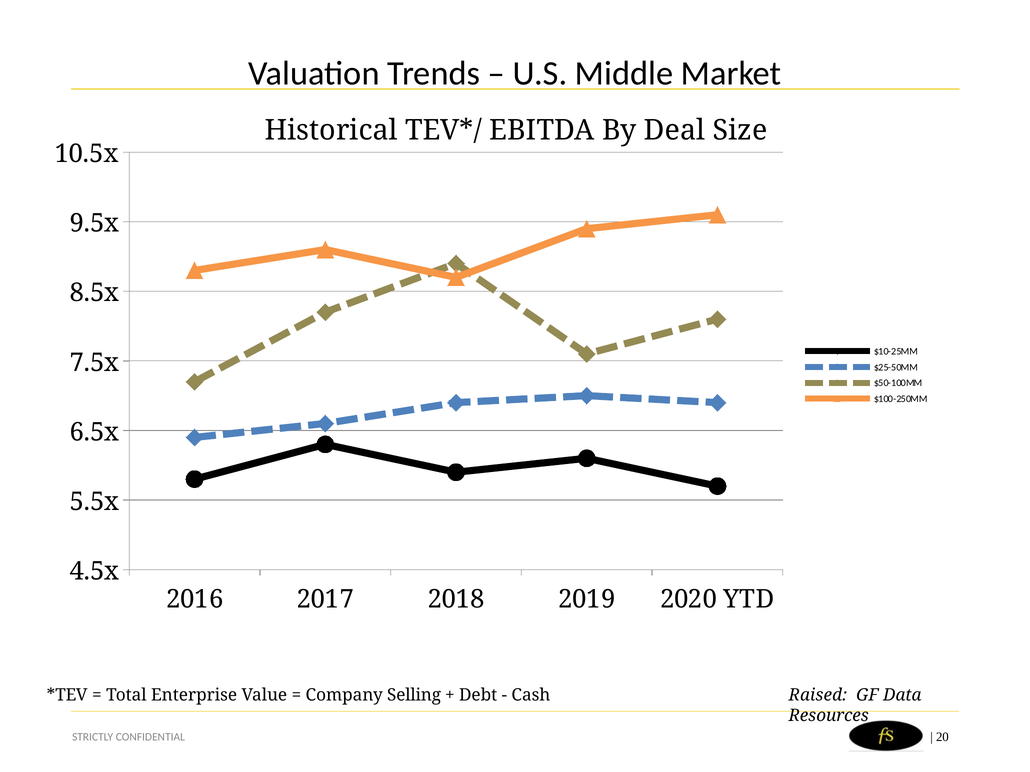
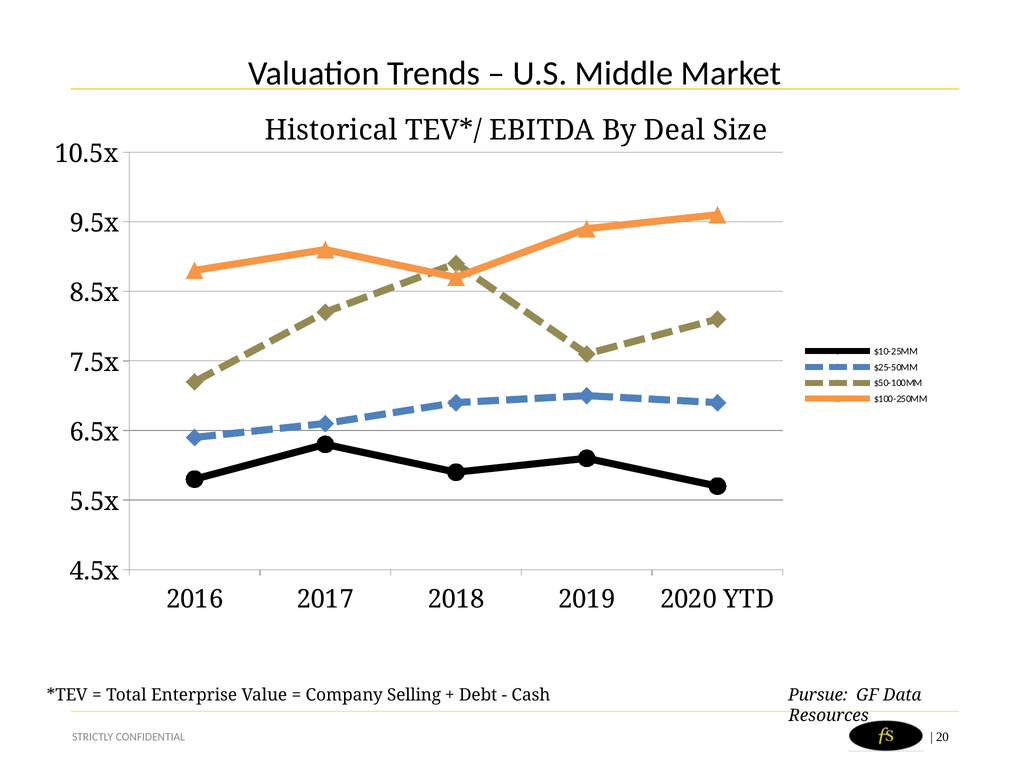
Raised: Raised -> Pursue (818, 695)
